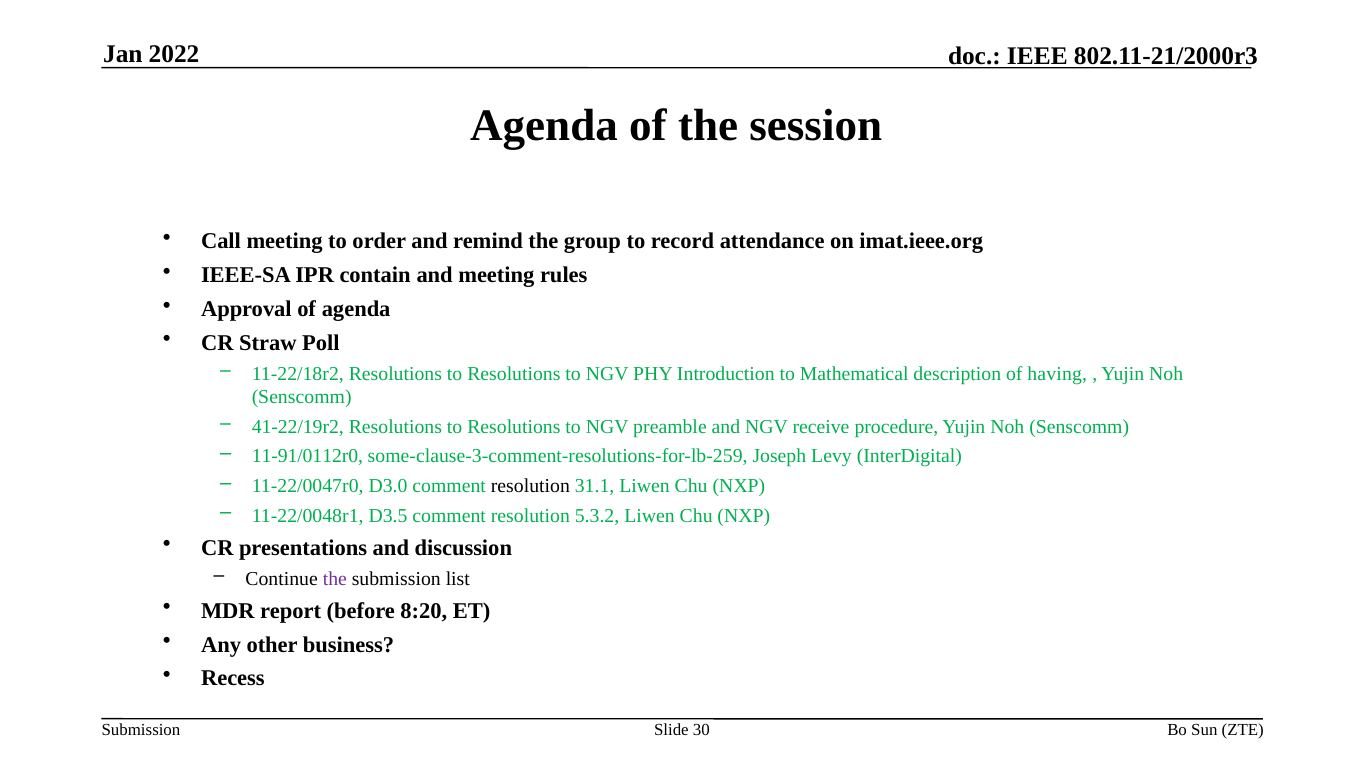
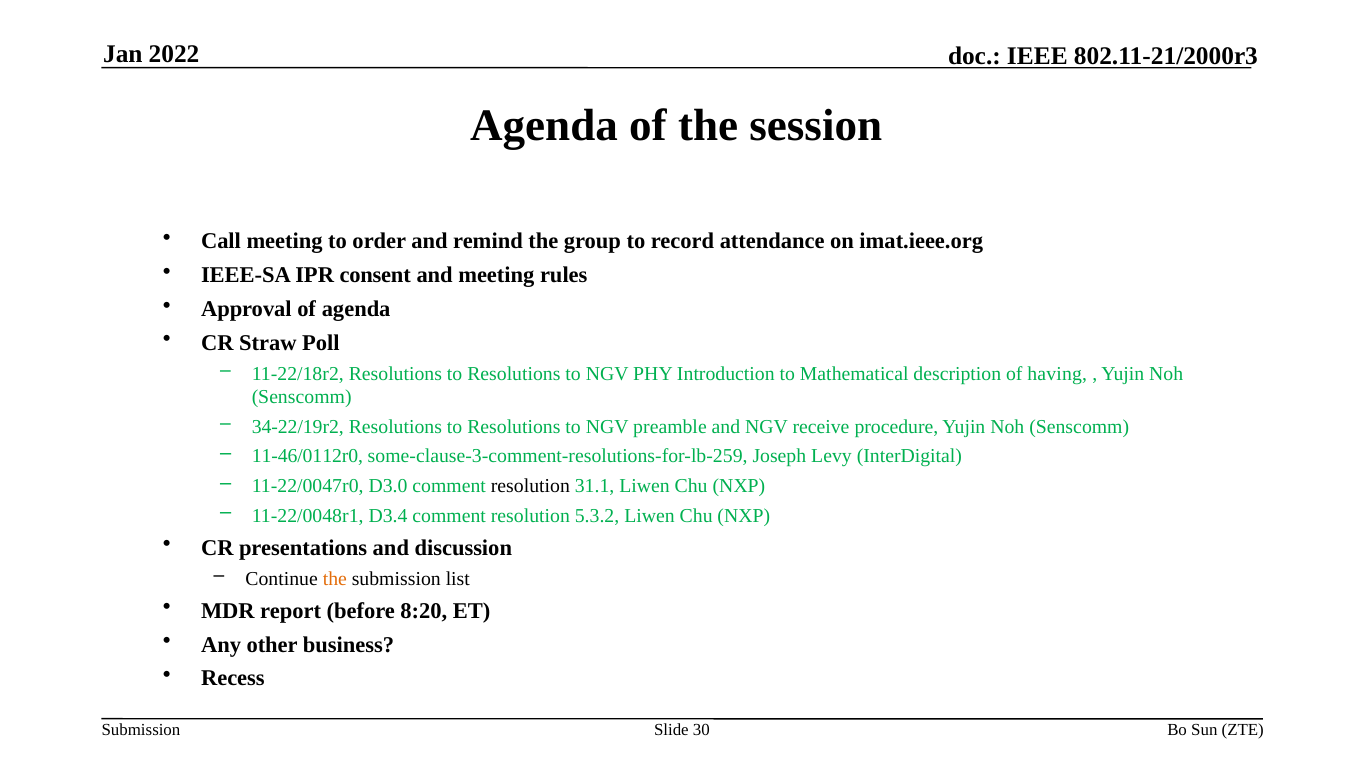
contain: contain -> consent (375, 275)
41-22/19r2: 41-22/19r2 -> 34-22/19r2 (298, 427)
11-91/0112r0: 11-91/0112r0 -> 11-46/0112r0 (307, 456)
D3.5: D3.5 -> D3.4 (388, 516)
the colour: purple -> orange (335, 579)
